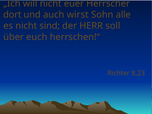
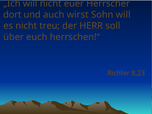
Sohn alle: alle -> will (123, 15)
sind: sind -> treu (50, 26)
